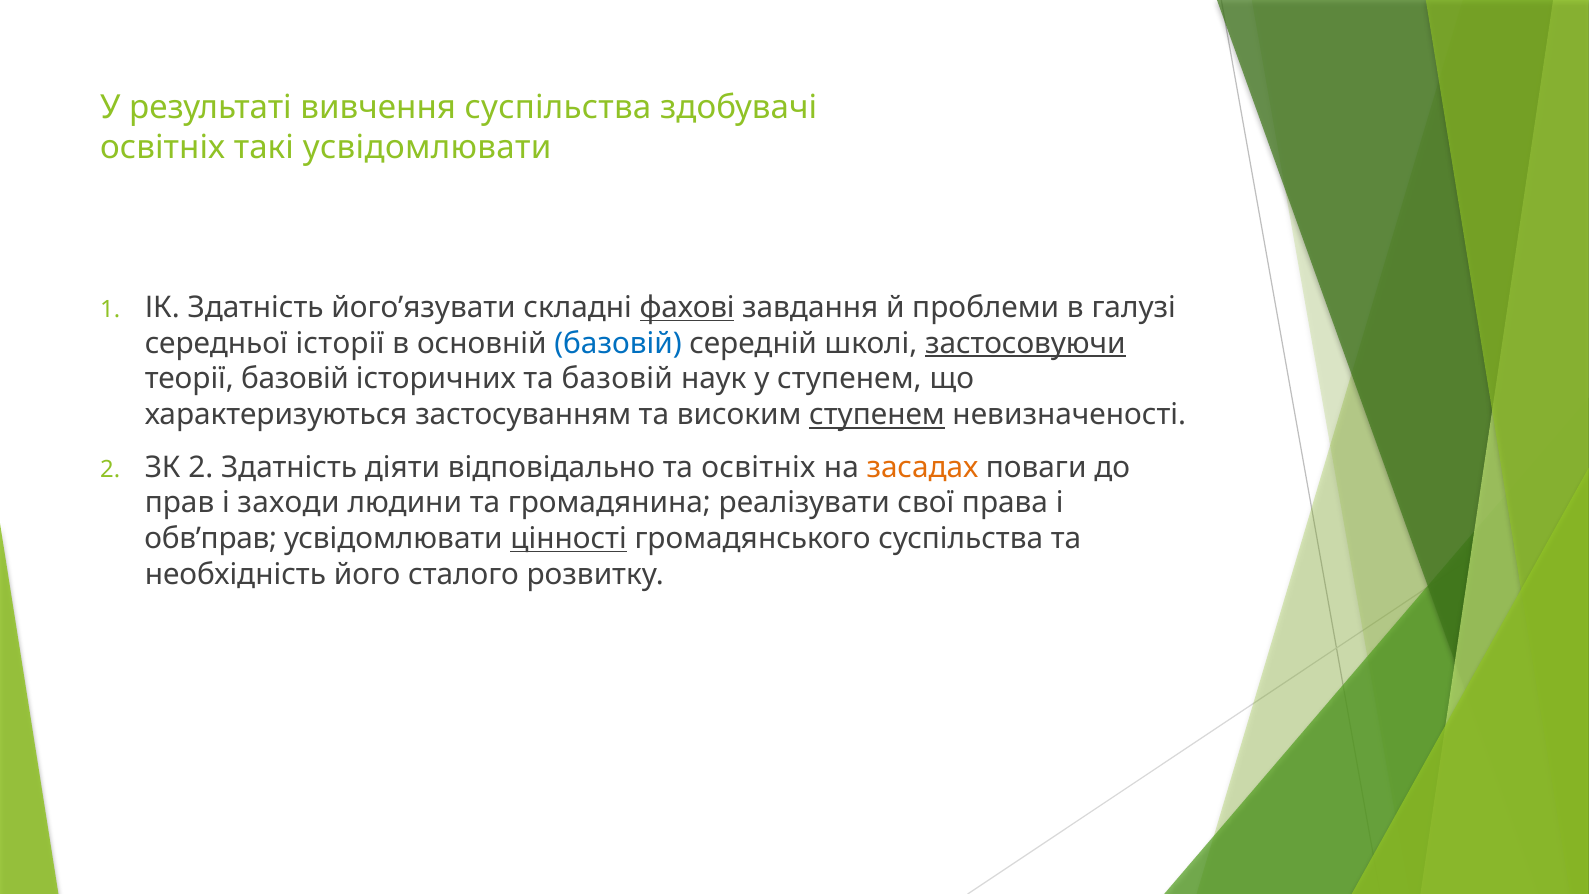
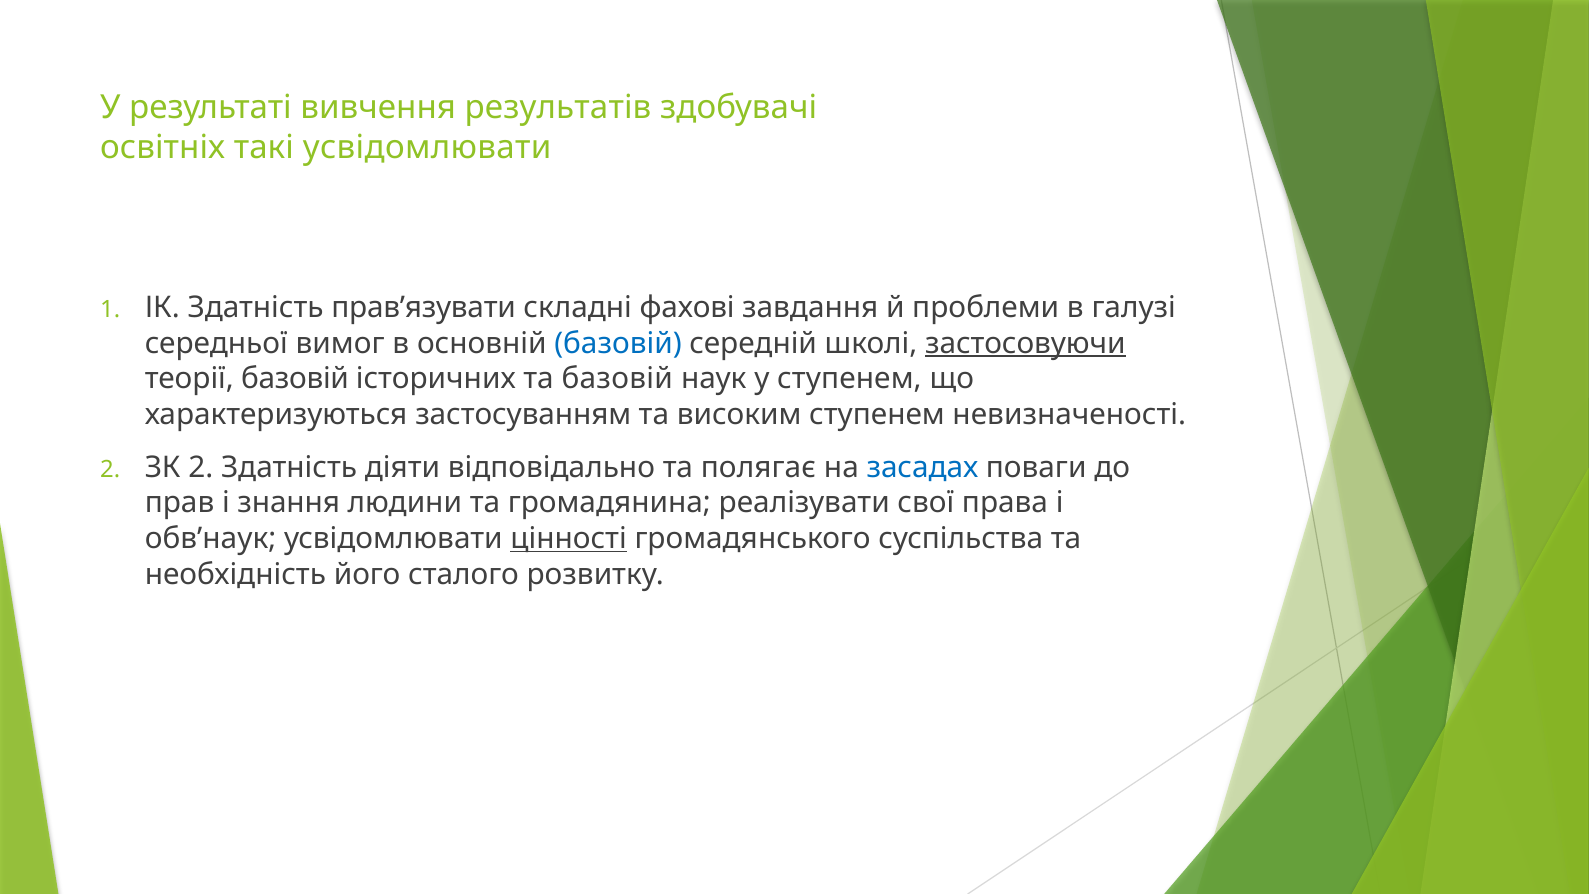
вивчення суспільства: суспільства -> результатів (558, 108)
його’язувати: його’язувати -> прав’язувати (424, 308)
фахові underline: present -> none (687, 308)
історії: історії -> вимог (340, 343)
ступенем underline: present -> none (877, 415)
та освітніх: освітніх -> полягає (758, 467)
засадах colour: orange -> blue (922, 467)
заходи: заходи -> знання (289, 503)
обв’прав: обв’прав -> обв’наук (211, 539)
